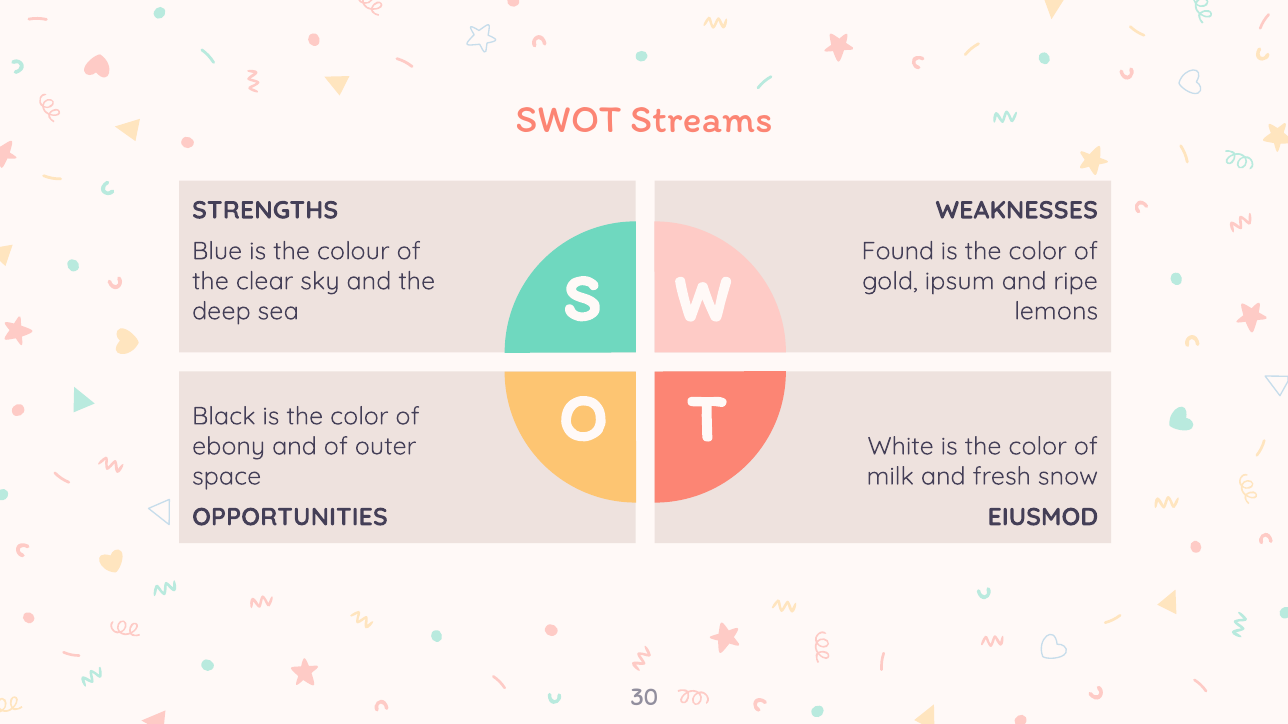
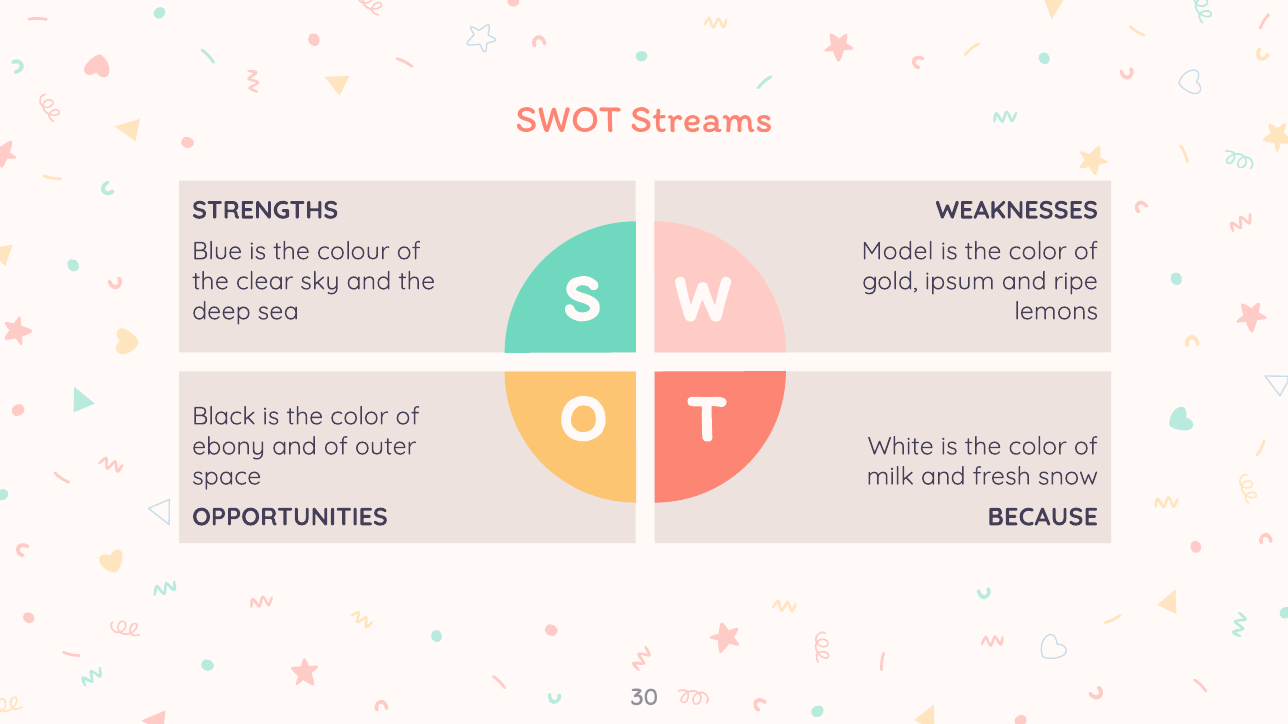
Found: Found -> Model (898, 251)
EIUSMOD: EIUSMOD -> BECAUSE (1043, 517)
